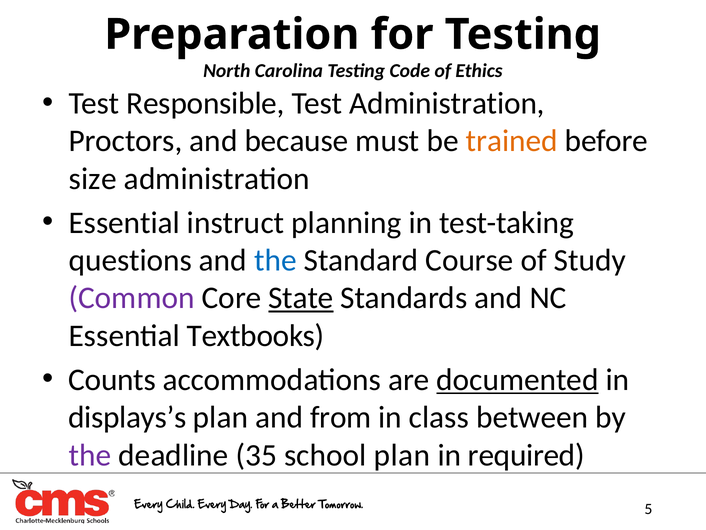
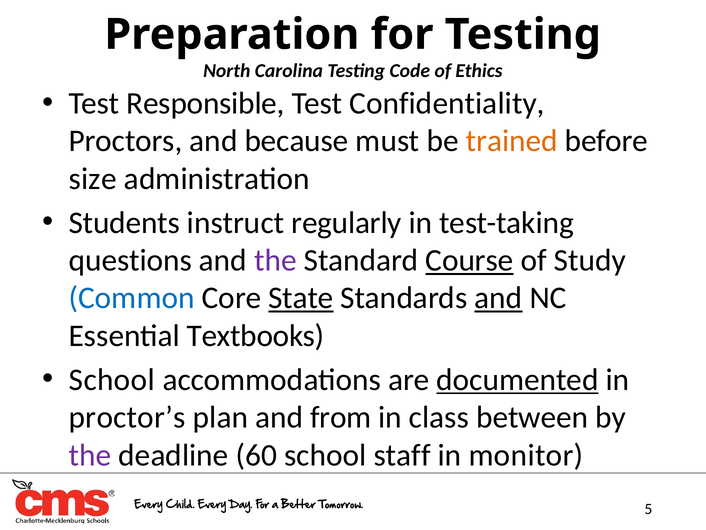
Test Administration: Administration -> Confidentiality (447, 103)
Essential: Essential -> Students (124, 222)
planning: planning -> regularly (347, 222)
the colour: blue -> purple (275, 260)
Course underline: none -> present (469, 260)
Common colour: purple -> blue (132, 298)
and underline: none -> present (498, 298)
Counts: Counts -> School (112, 379)
displays’s: displays’s -> proctor’s (127, 417)
35: 35 -> 60 (256, 455)
school plan: plan -> staff (402, 455)
required: required -> monitor (526, 455)
